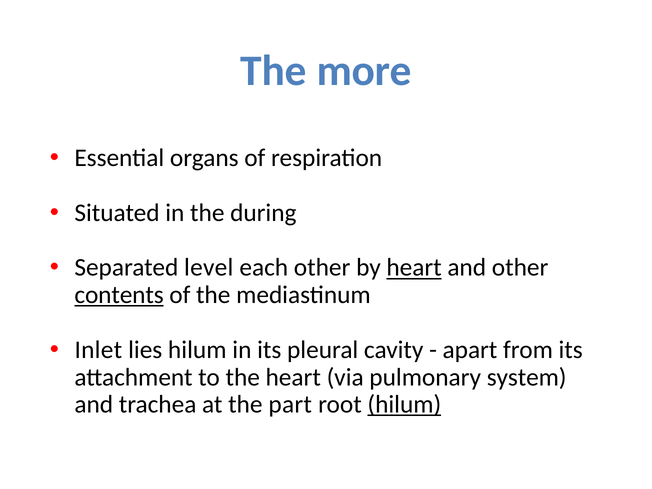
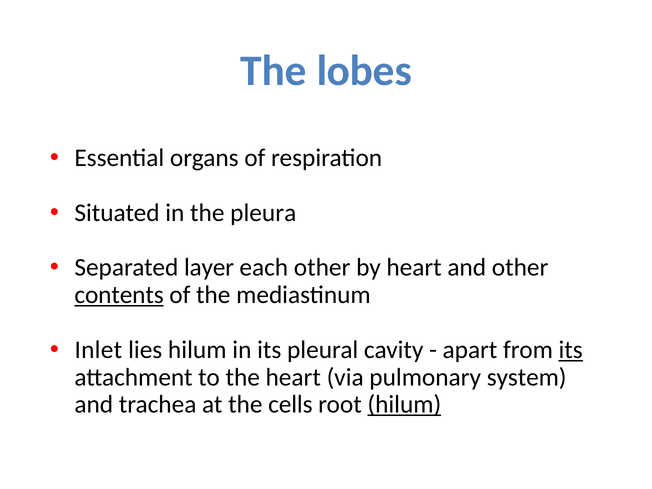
more: more -> lobes (364, 71)
during: during -> pleura (263, 213)
level: level -> layer (209, 268)
heart underline: present -> none (414, 268)
its underline: none -> present (571, 350)
part: part -> cells (290, 405)
